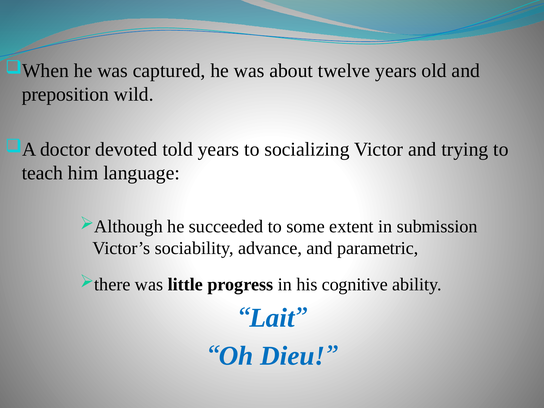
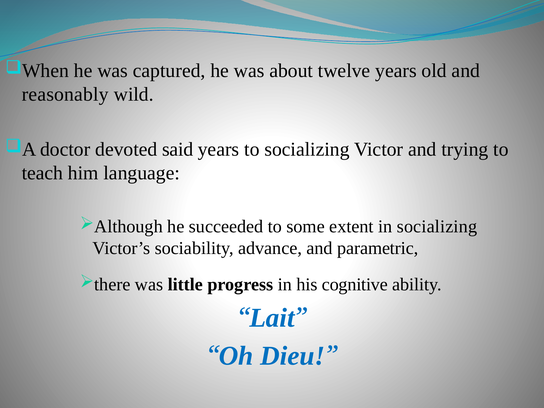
preposition: preposition -> reasonably (65, 94)
told: told -> said (178, 149)
in submission: submission -> socializing (437, 227)
